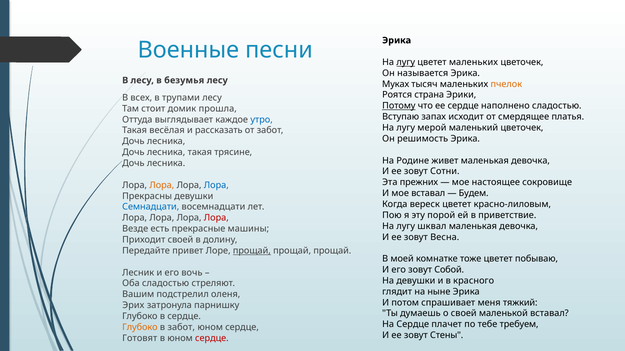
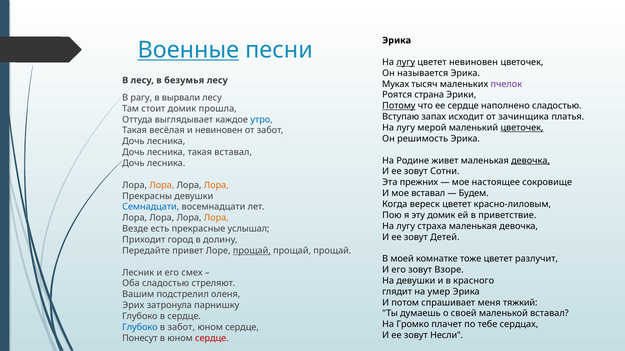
Военные underline: none -> present (188, 50)
цветет маленьких: маленьких -> невиновен (473, 62)
пчелок colour: orange -> purple (506, 84)
всех: всех -> рагу (141, 98)
трупами: трупами -> вырвали (181, 98)
смердящее: смердящее -> зачинщика (524, 117)
цветочек underline: none -> present (522, 128)
и рассказать: рассказать -> невиновен (219, 131)
такая трясине: трясине -> вставал (233, 153)
девочка underline: none -> present (531, 161)
Лора colour: blue -> orange (216, 185)
эту порой: порой -> домик (441, 215)
Лора colour: red -> orange (216, 218)
шквал: шквал -> страха (432, 226)
машины: машины -> услышал (248, 229)
Весна: Весна -> Детей (445, 237)
Приходит своей: своей -> город (180, 240)
побываю: побываю -> разлучит (537, 259)
Собой: Собой -> Взоре (449, 270)
вочь: вочь -> смех (192, 273)
ныне: ныне -> умер (439, 292)
На Сердце: Сердце -> Громко (413, 325)
требуем: требуем -> сердцах (519, 325)
Глубоко colour: orange -> blue (140, 328)
Стены: Стены -> Несли (447, 336)
Готовят: Готовят -> Понесут (140, 339)
